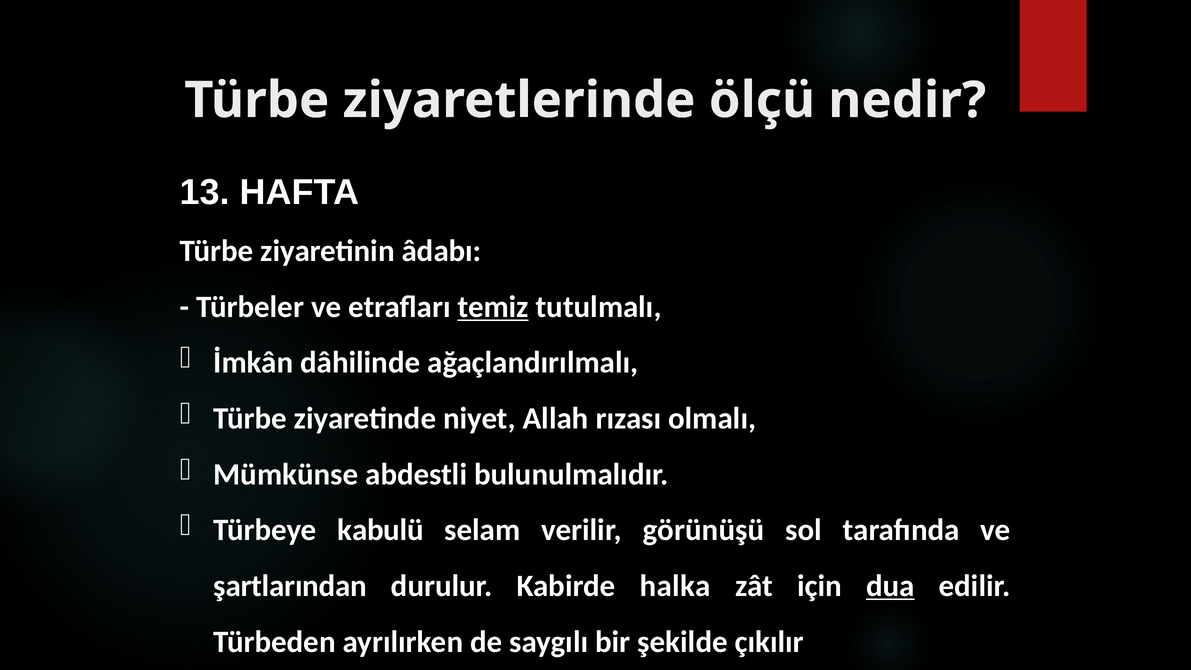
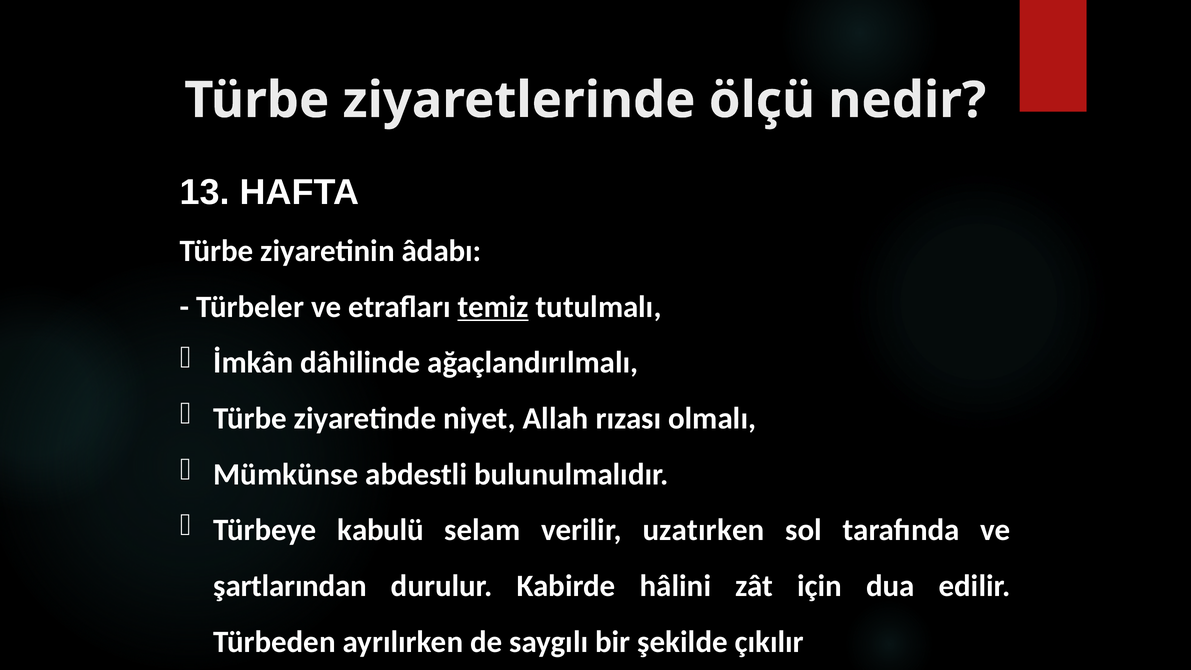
görünüşü: görünüşü -> uzatırken (704, 530)
halka: halka -> hâlini (675, 586)
dua underline: present -> none (890, 586)
